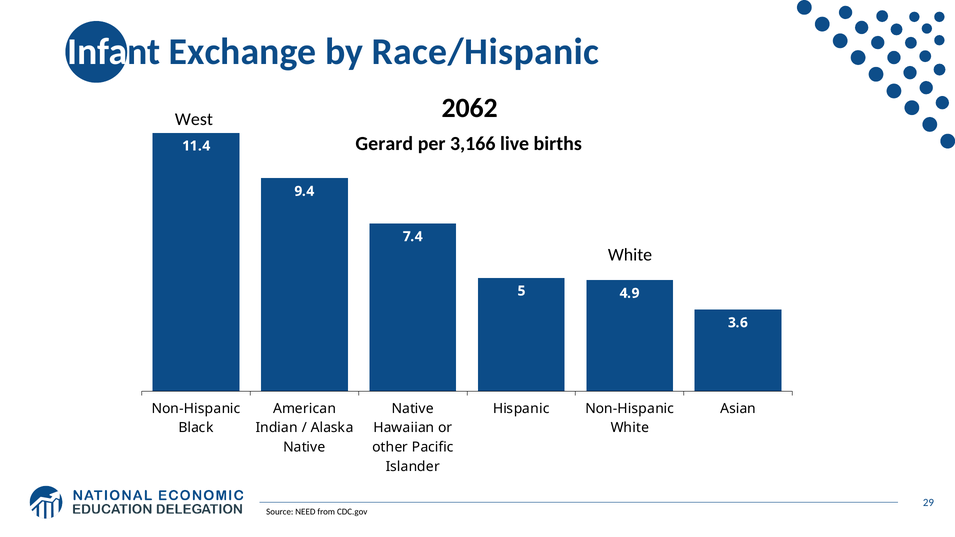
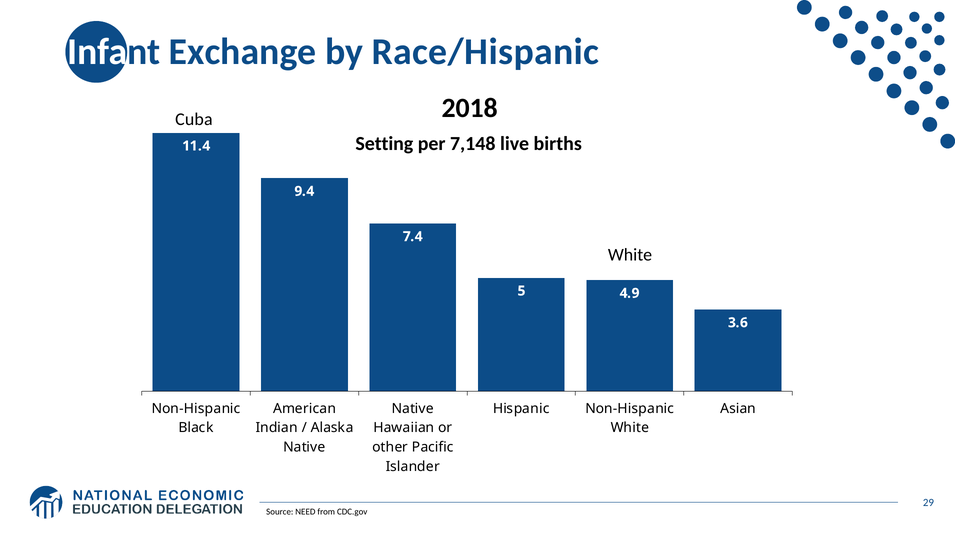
2062: 2062 -> 2018 (470, 108)
West: West -> Cuba (194, 119)
Gerard: Gerard -> Setting (384, 144)
3,166: 3,166 -> 7,148 (473, 144)
